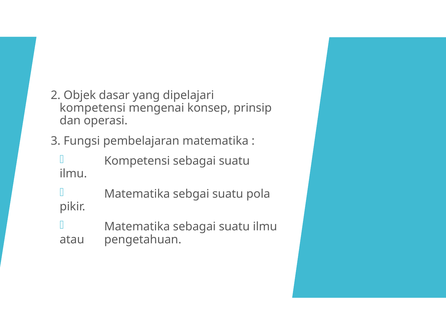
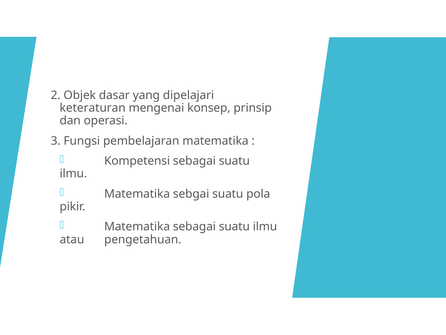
kompetensi: kompetensi -> keteraturan (93, 108)
